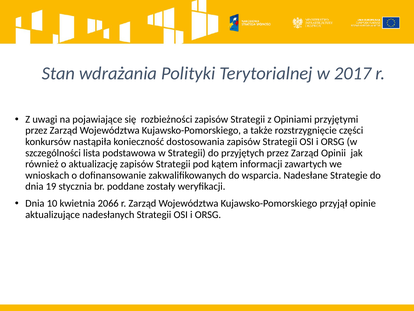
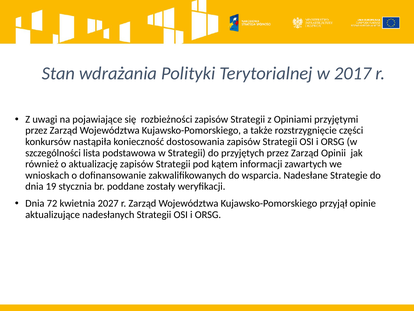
10: 10 -> 72 (52, 203)
2066: 2066 -> 2027 (108, 203)
